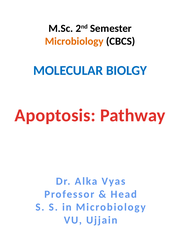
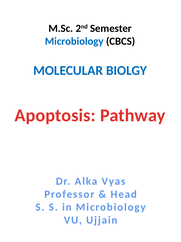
Microbiology colour: orange -> blue (74, 41)
